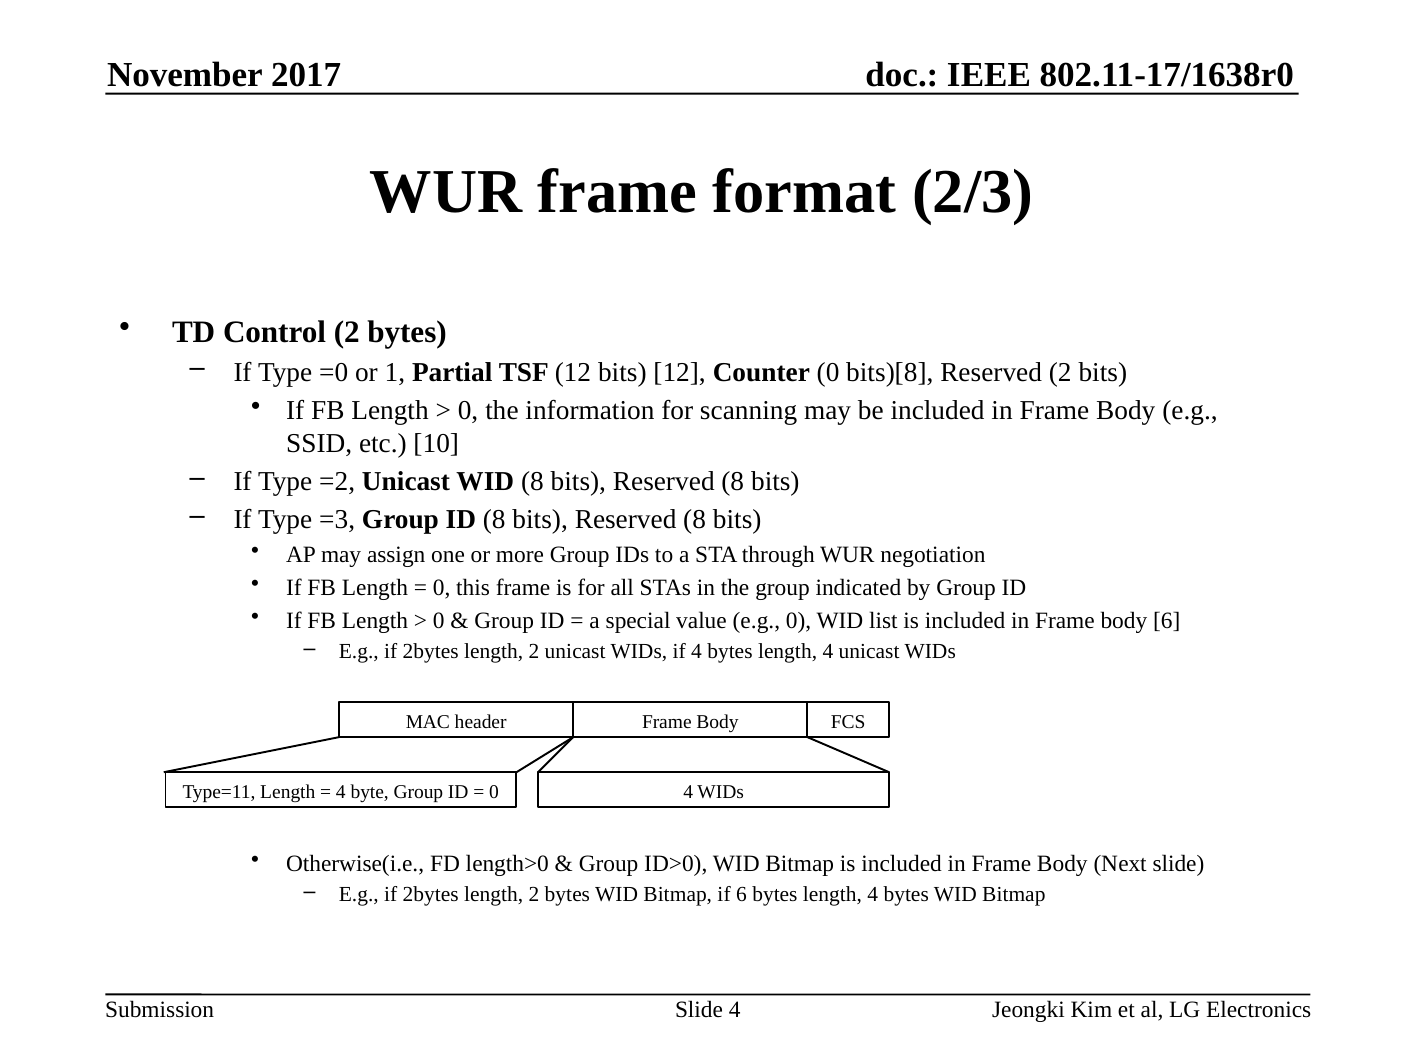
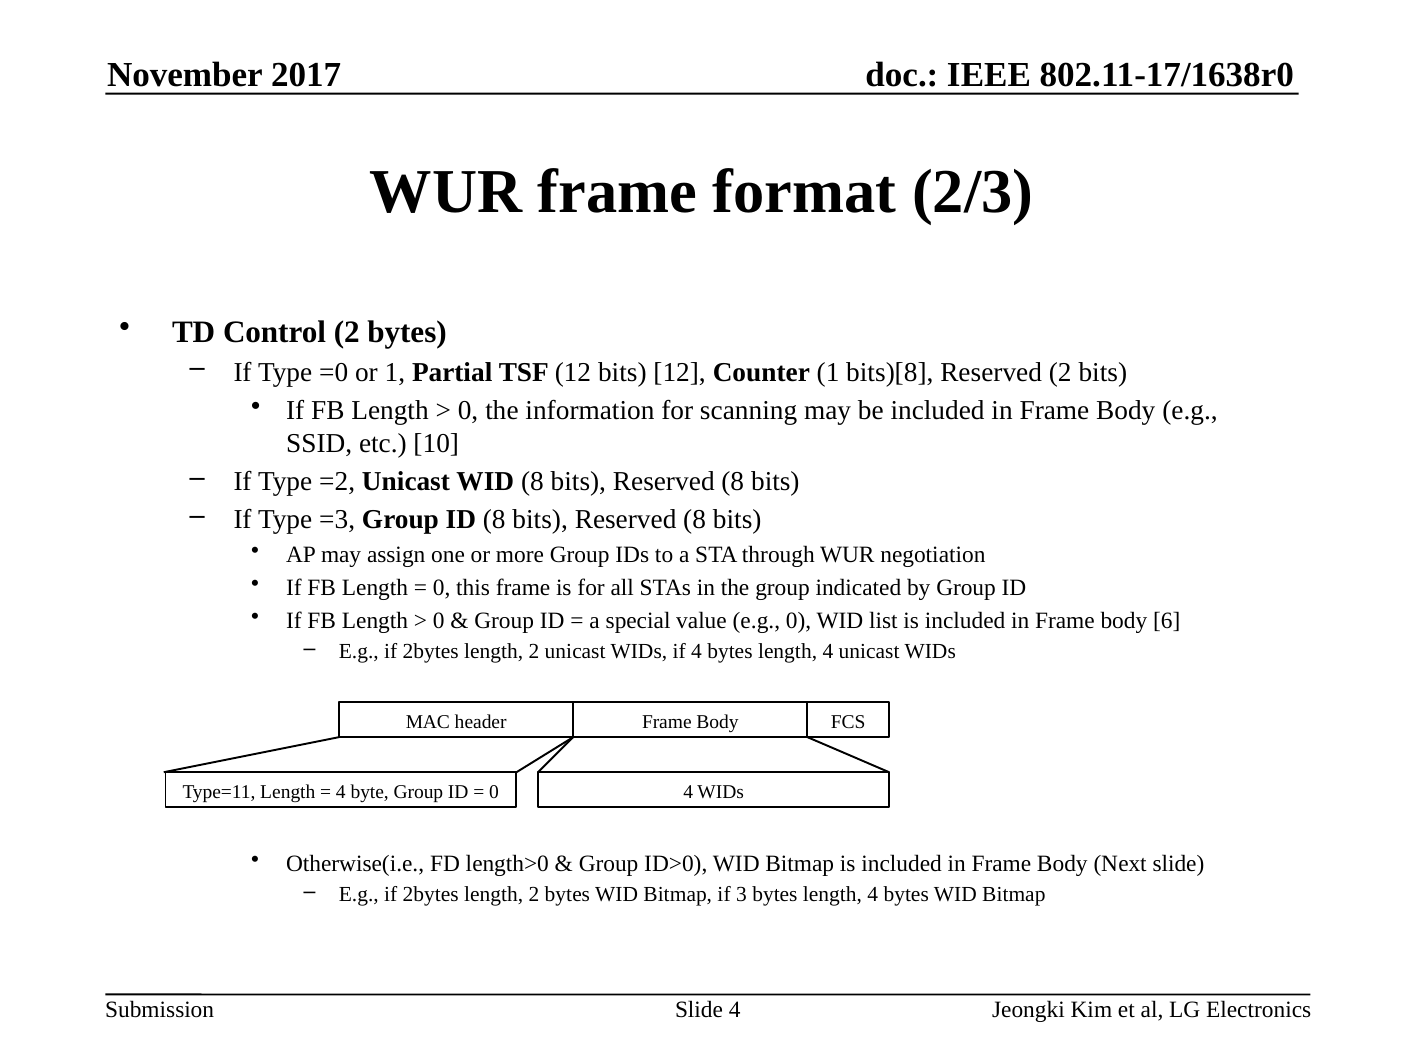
Counter 0: 0 -> 1 (828, 372)
if 6: 6 -> 3 (742, 895)
